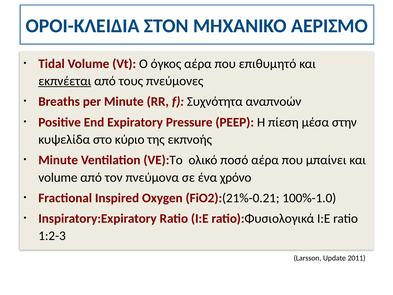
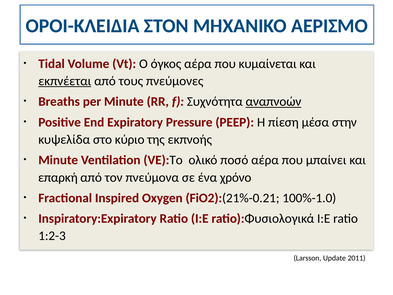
επιθυμητό: επιθυμητό -> κυμαίνεται (268, 64)
αναπνοών underline: none -> present (273, 102)
volume: volume -> επαρκή (58, 177)
